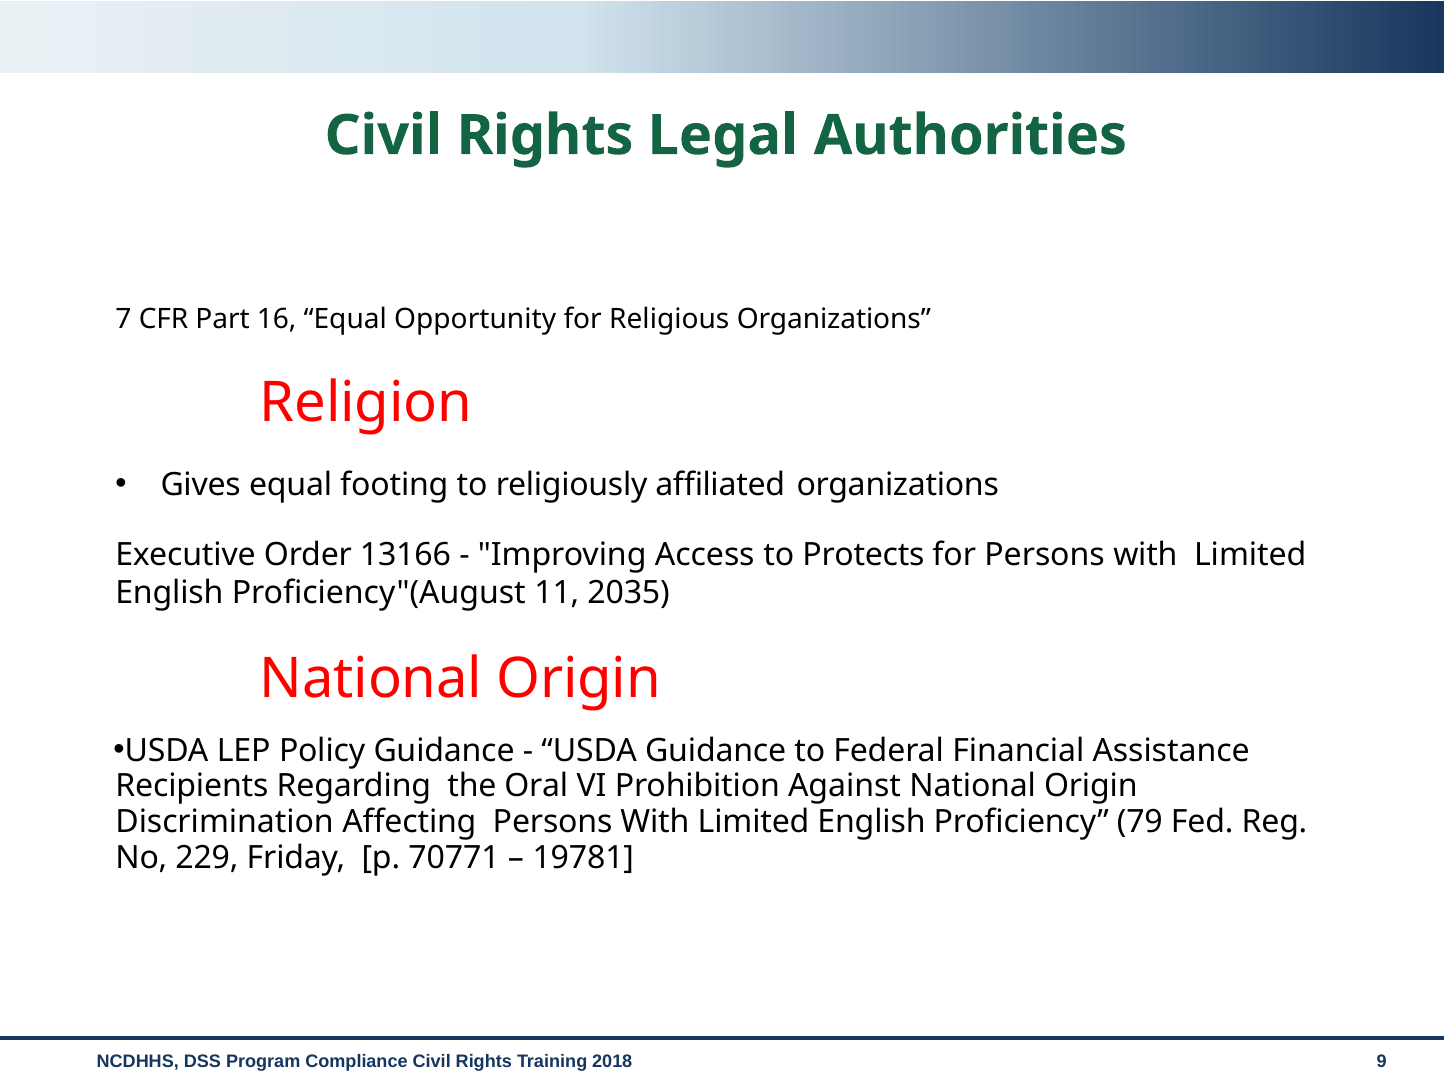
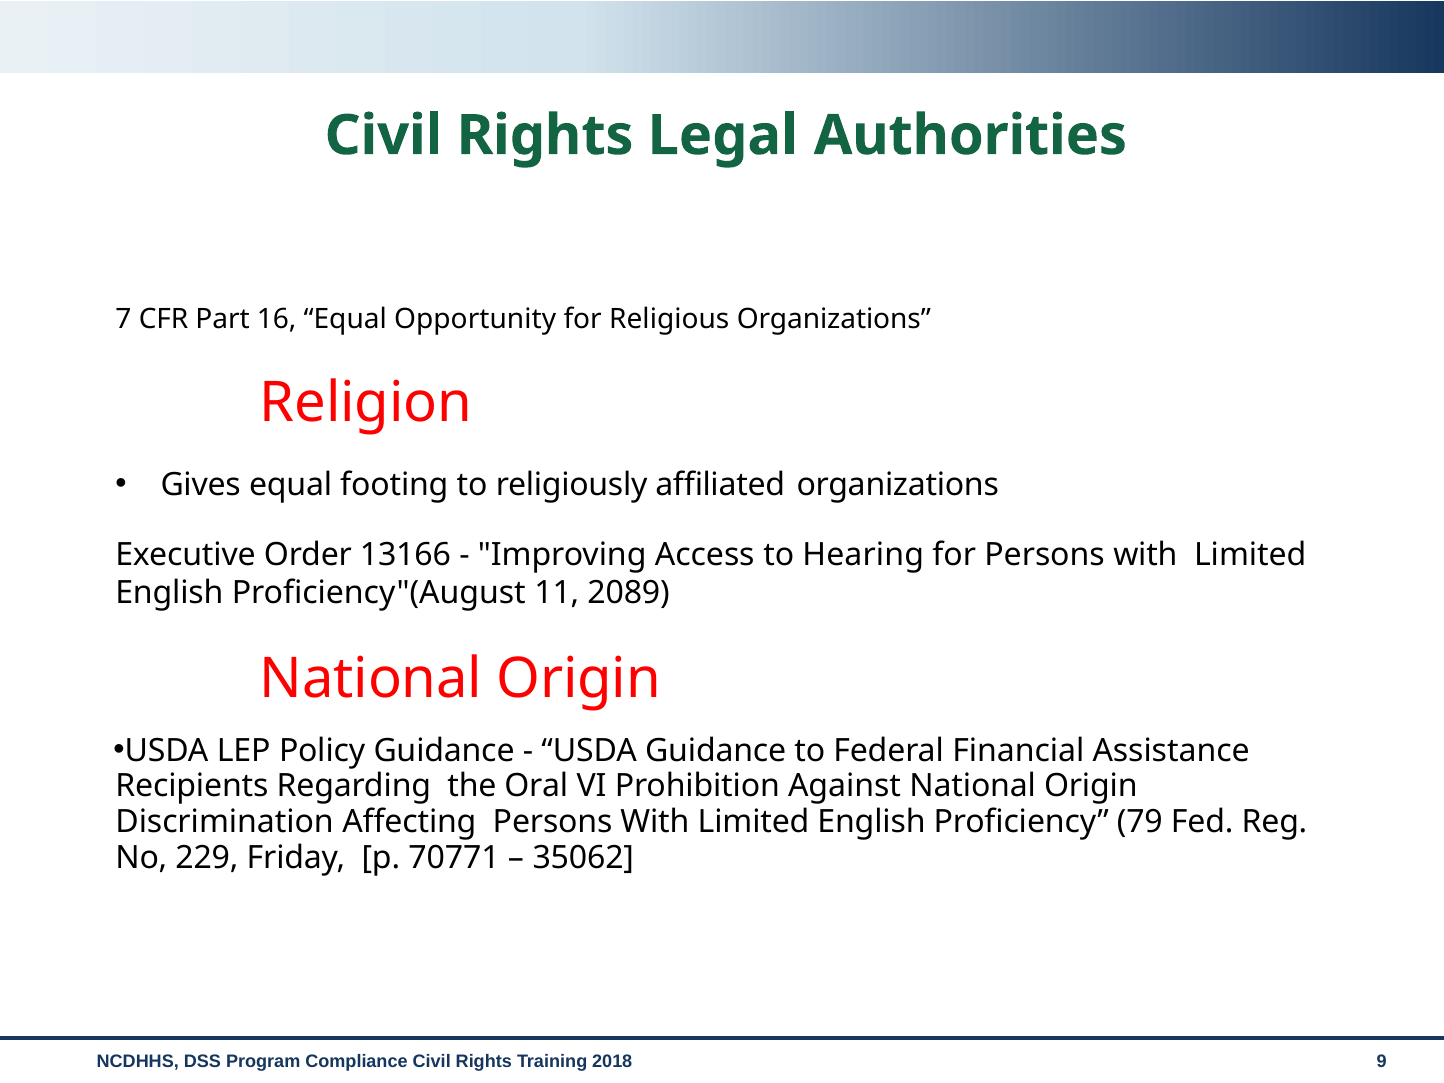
Protects: Protects -> Hearing (863, 555)
2035: 2035 -> 2089 (629, 593)
19781: 19781 -> 35062 (583, 858)
